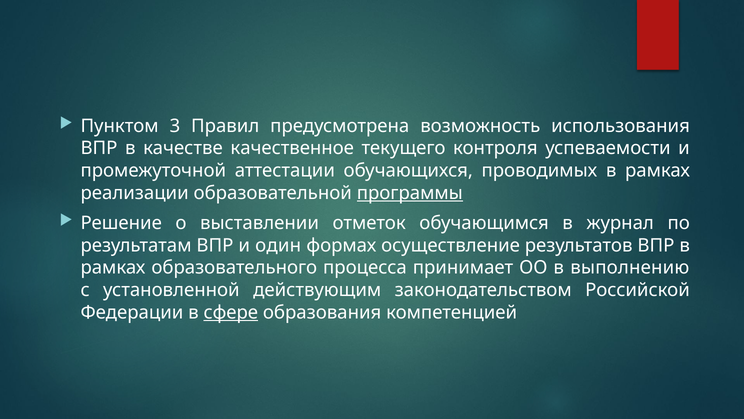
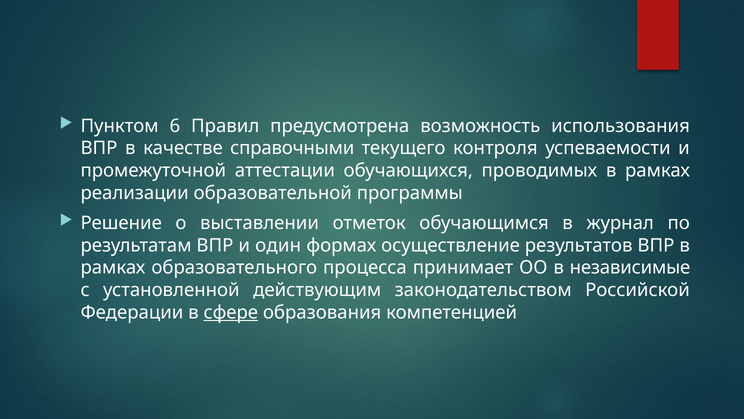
3: 3 -> 6 (175, 126)
качественное: качественное -> справочными (292, 148)
программы underline: present -> none (410, 193)
выполнению: выполнению -> независимые (630, 267)
